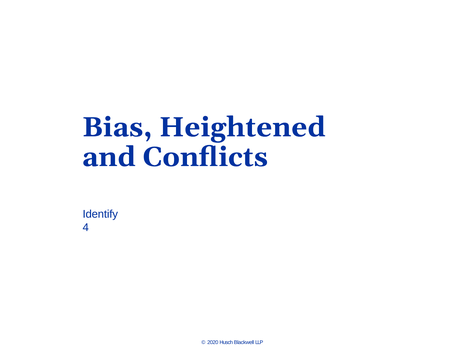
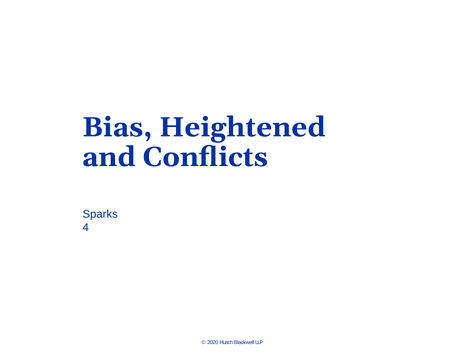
Identify: Identify -> Sparks (100, 214)
